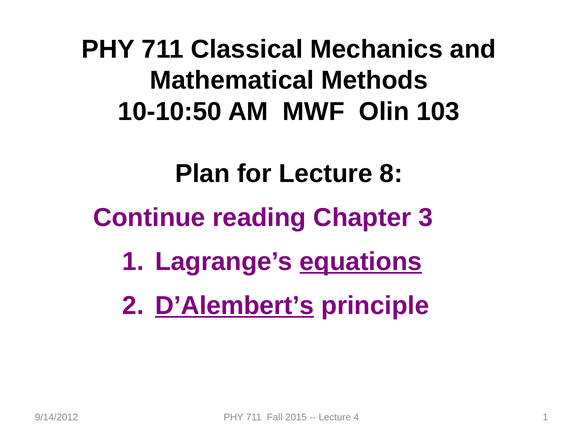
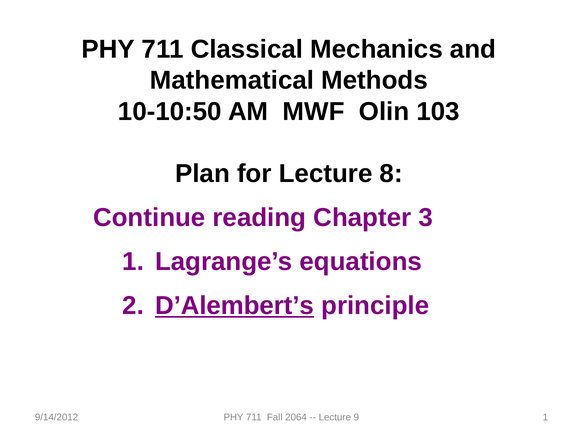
equations underline: present -> none (361, 262)
2015: 2015 -> 2064 (296, 418)
4: 4 -> 9 (356, 418)
